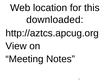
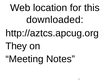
View: View -> They (16, 46)
